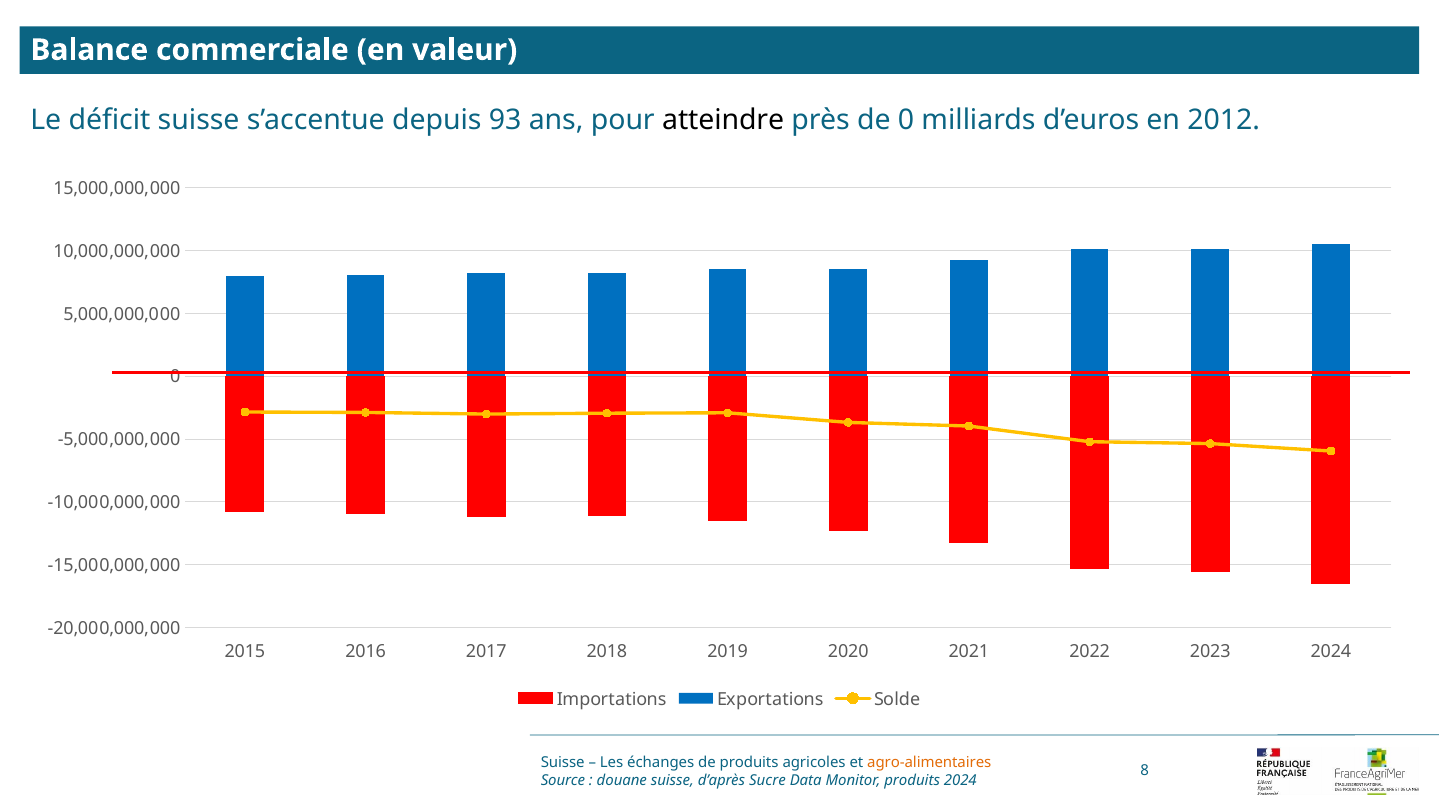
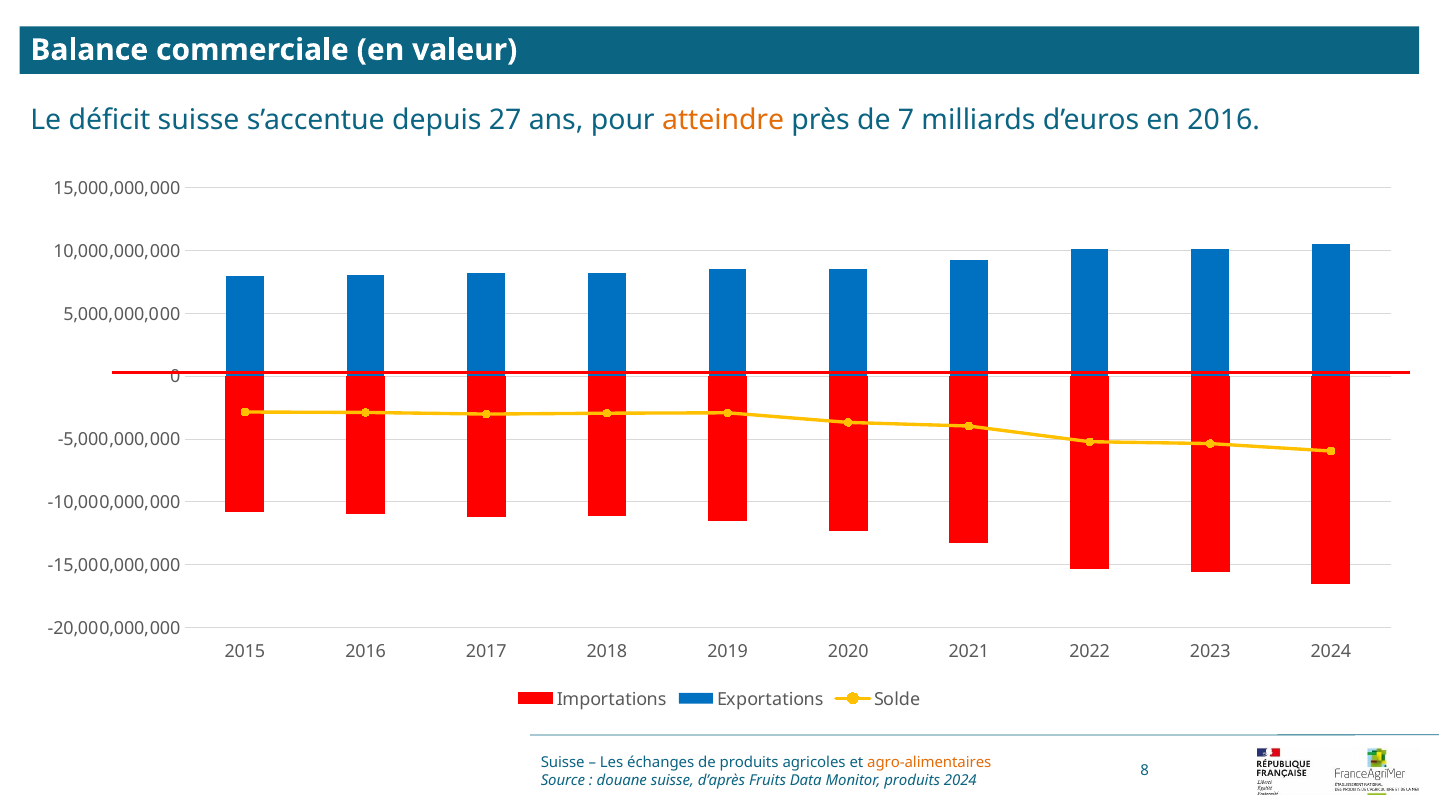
93: 93 -> 27 (505, 120)
atteindre colour: black -> orange (723, 120)
de 0: 0 -> 7 (906, 120)
en 2012: 2012 -> 2016 (1224, 120)
Sucre: Sucre -> Fruits (768, 781)
